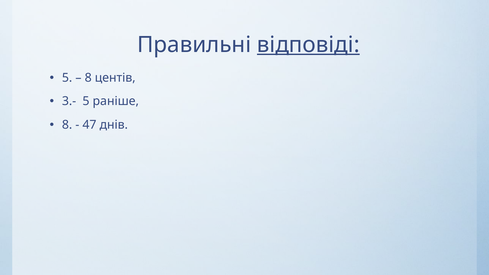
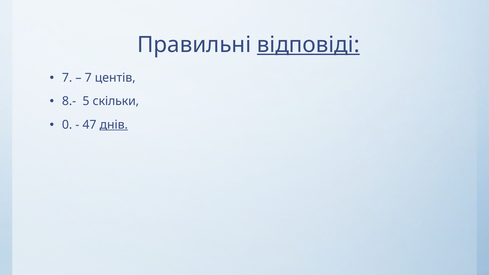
5: 5 -> 7 (67, 78)
8: 8 -> 7 (88, 78)
3.-: 3.- -> 8.- (69, 101)
раніше: раніше -> скільки (116, 101)
8: 8 -> 0 (67, 125)
днів underline: none -> present (114, 125)
